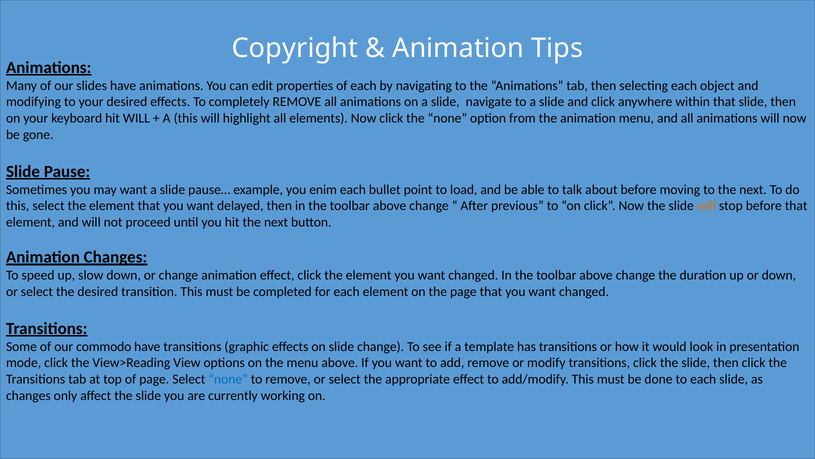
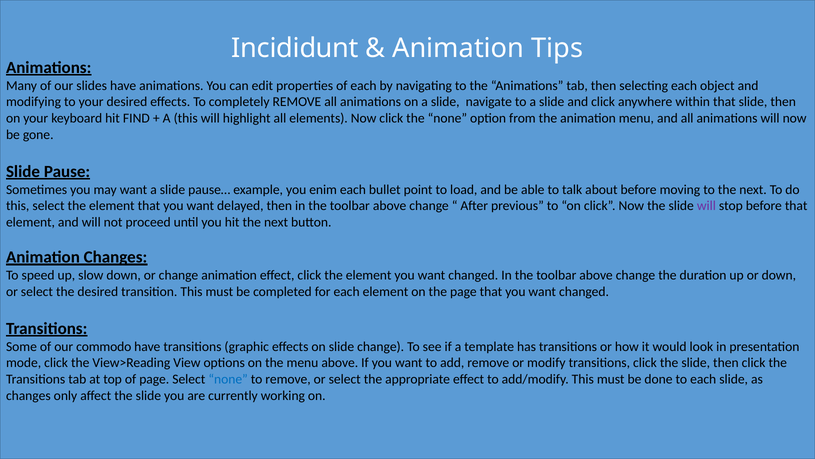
Copyright: Copyright -> Incididunt (295, 48)
hit WILL: WILL -> FIND (136, 118)
will colour: orange -> purple (706, 206)
